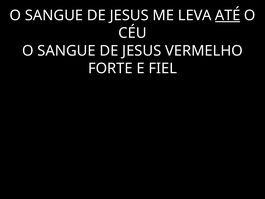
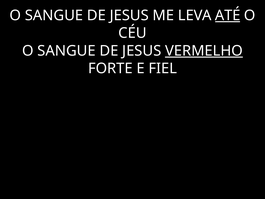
VERMELHO underline: none -> present (204, 51)
